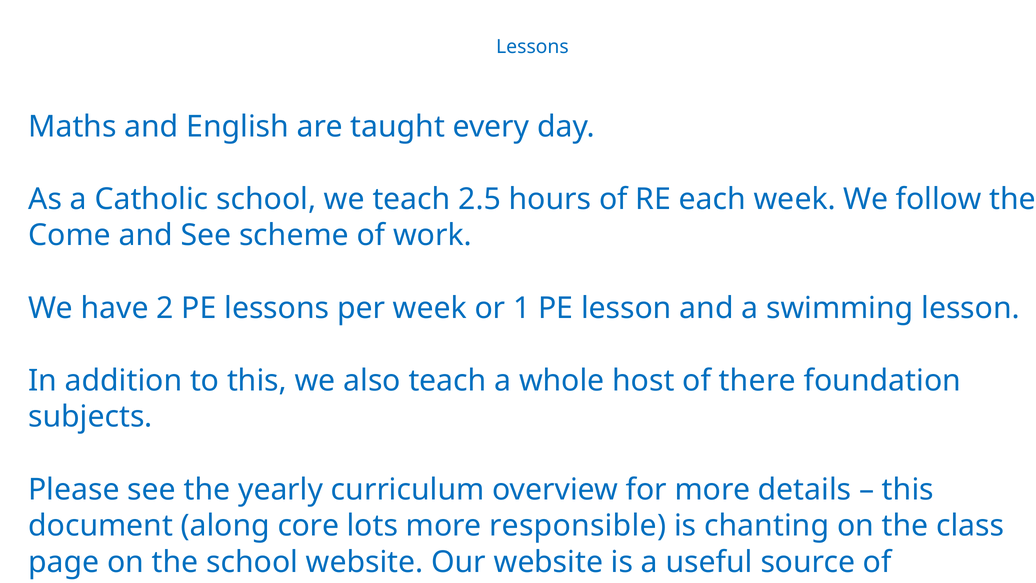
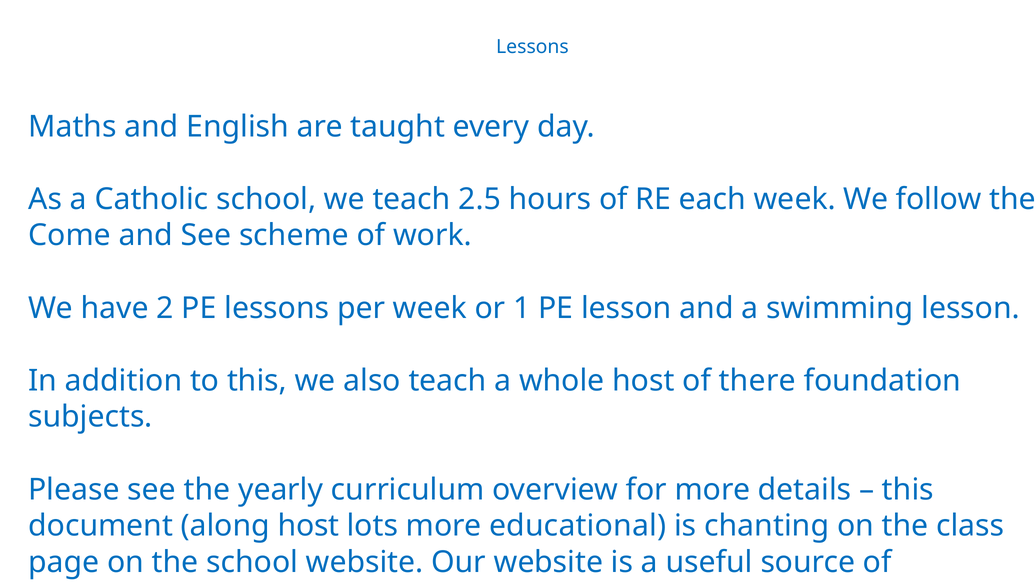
along core: core -> host (308, 526)
responsible: responsible -> educational (578, 526)
